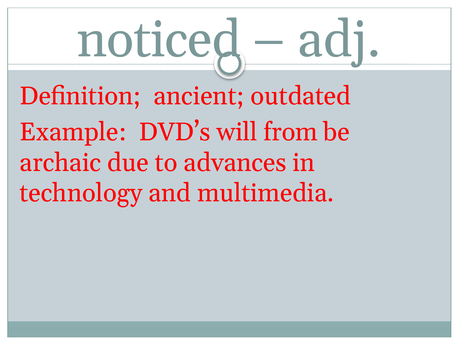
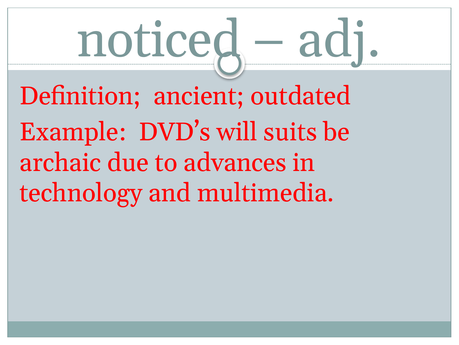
from: from -> suits (290, 132)
